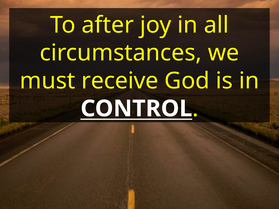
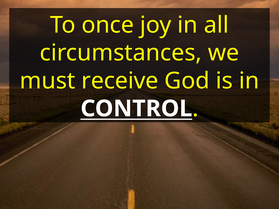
after: after -> once (108, 25)
